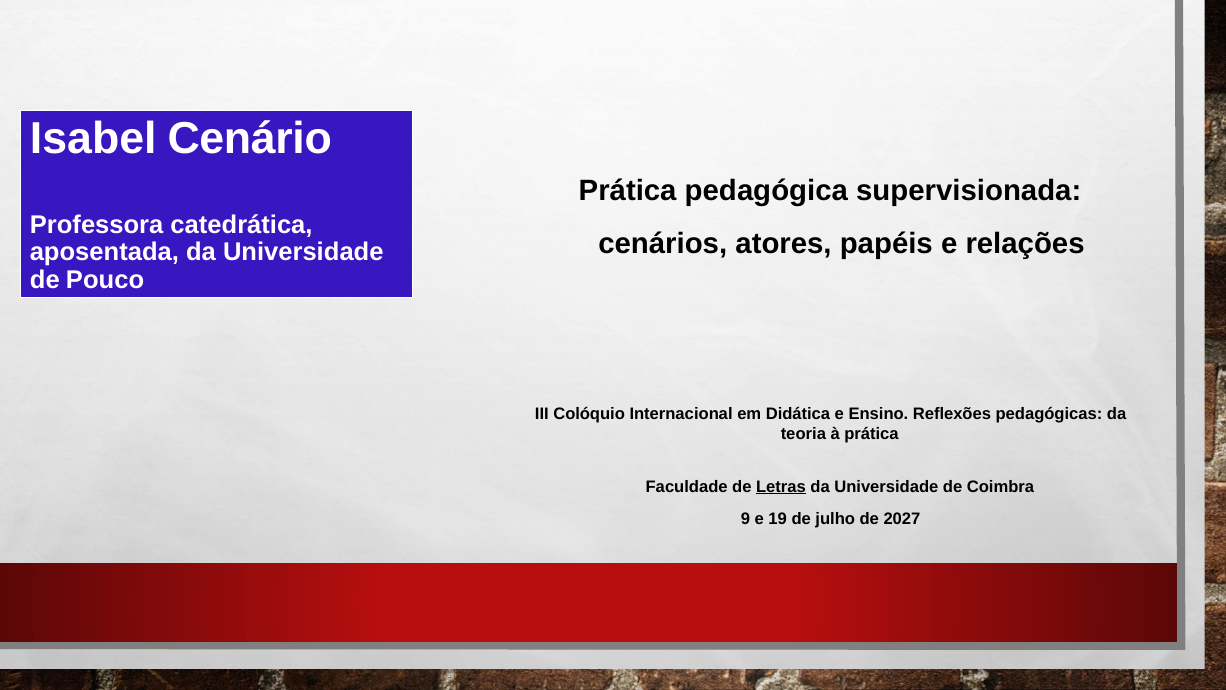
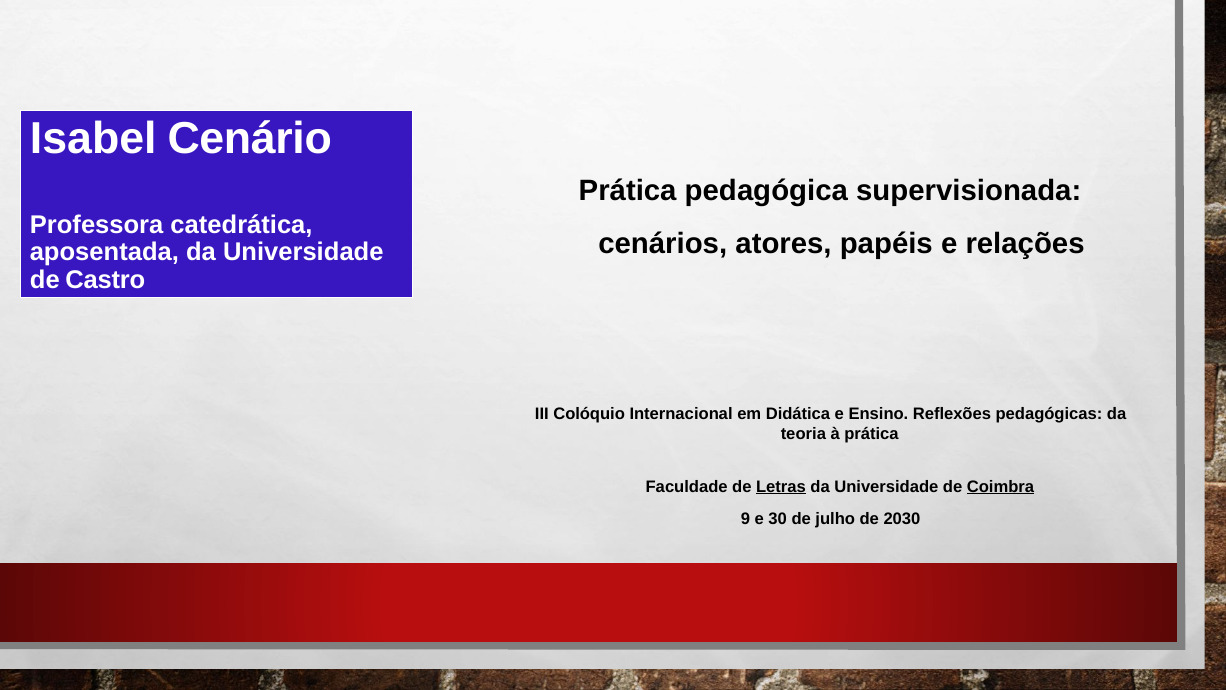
Pouco: Pouco -> Castro (105, 280)
Coimbra underline: none -> present (1000, 486)
19: 19 -> 30 (778, 519)
2027: 2027 -> 2030 (902, 519)
